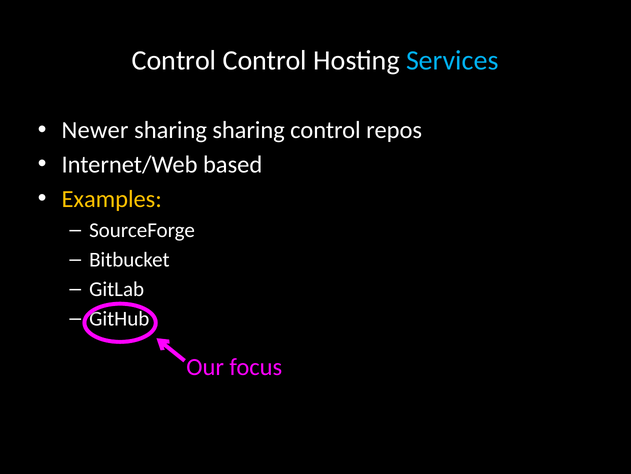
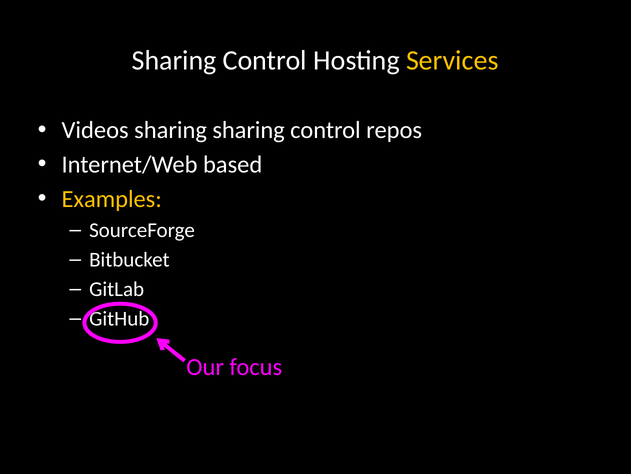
Control: Control -> Sharing (174, 60)
Services colour: light blue -> yellow (452, 60)
Newer: Newer -> Videos (95, 130)
